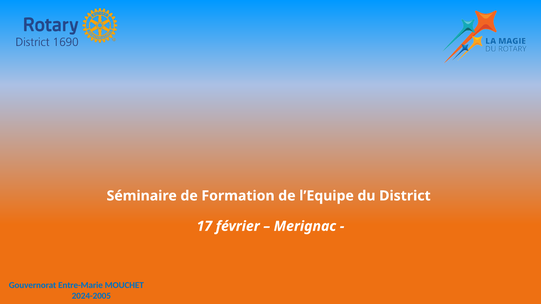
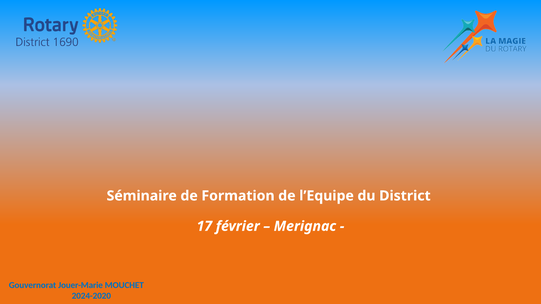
Entre-Marie: Entre-Marie -> Jouer-Marie (81, 285)
2024-2005: 2024-2005 -> 2024-2020 (91, 296)
